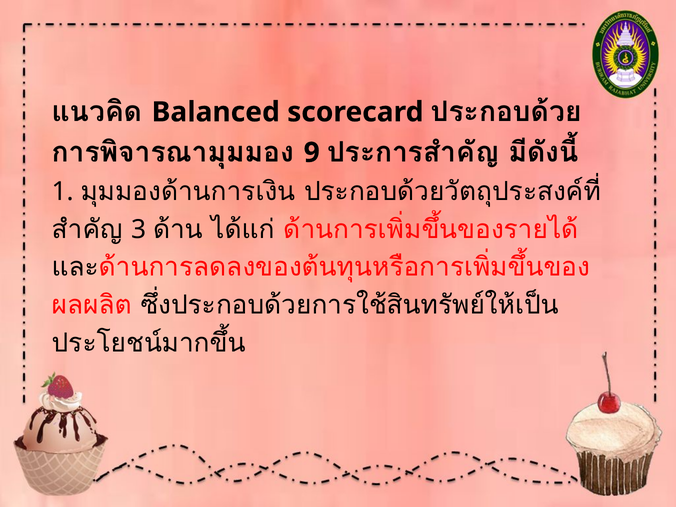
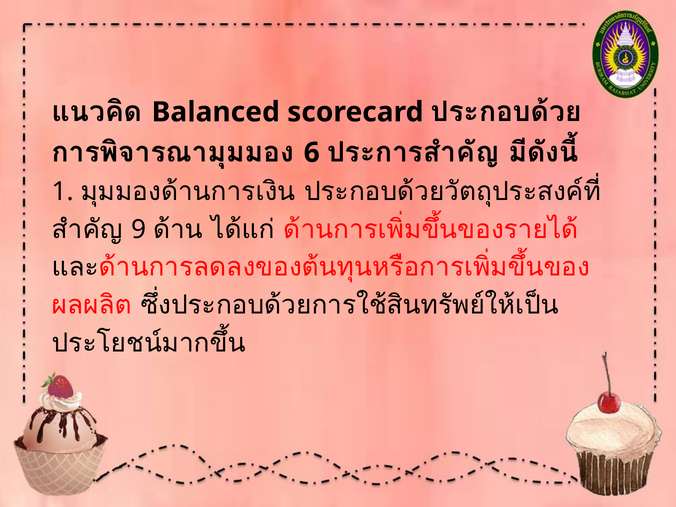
9: 9 -> 6 (312, 153)
3: 3 -> 9 (139, 229)
